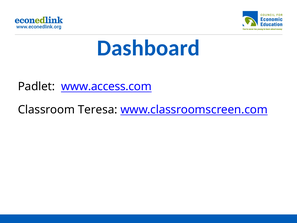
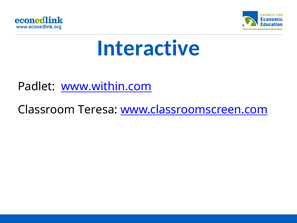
Dashboard: Dashboard -> Interactive (148, 48)
www.access.com: www.access.com -> www.within.com (106, 86)
